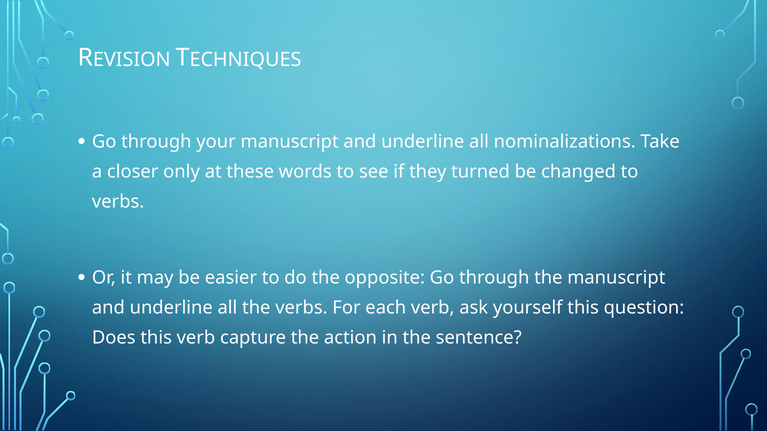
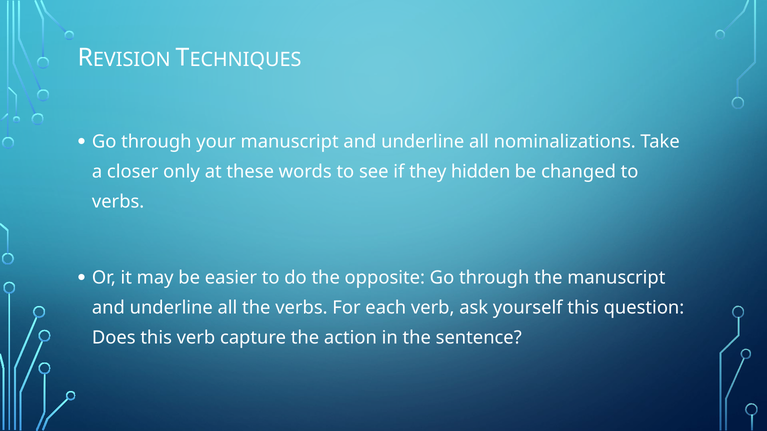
turned: turned -> hidden (481, 172)
